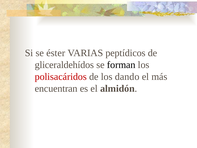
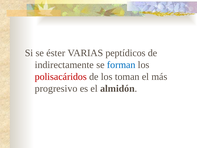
gliceraldehídos: gliceraldehídos -> indirectamente (64, 65)
forman colour: black -> blue (121, 65)
dando: dando -> toman (127, 77)
encuentran: encuentran -> progresivo (56, 88)
